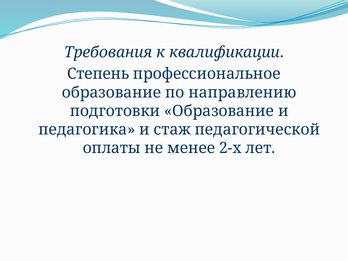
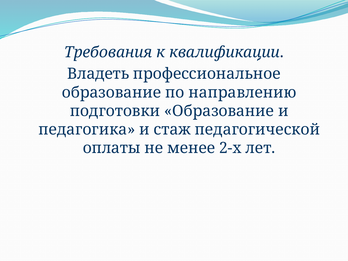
Степень: Степень -> Владеть (98, 74)
